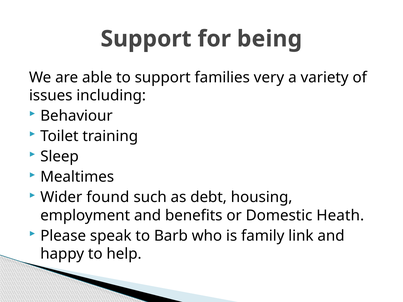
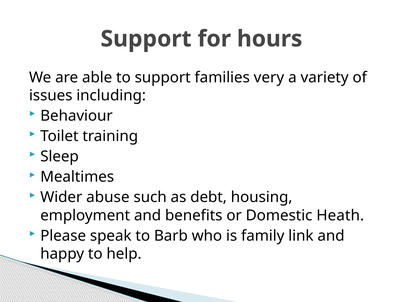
being: being -> hours (270, 39)
found: found -> abuse (108, 198)
